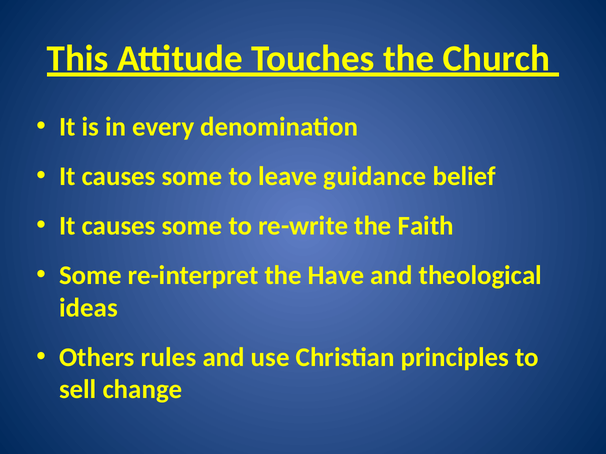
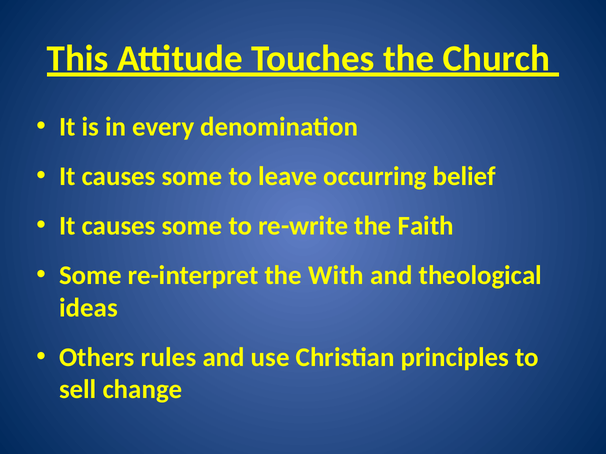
guidance: guidance -> occurring (375, 177)
Have: Have -> With (336, 276)
